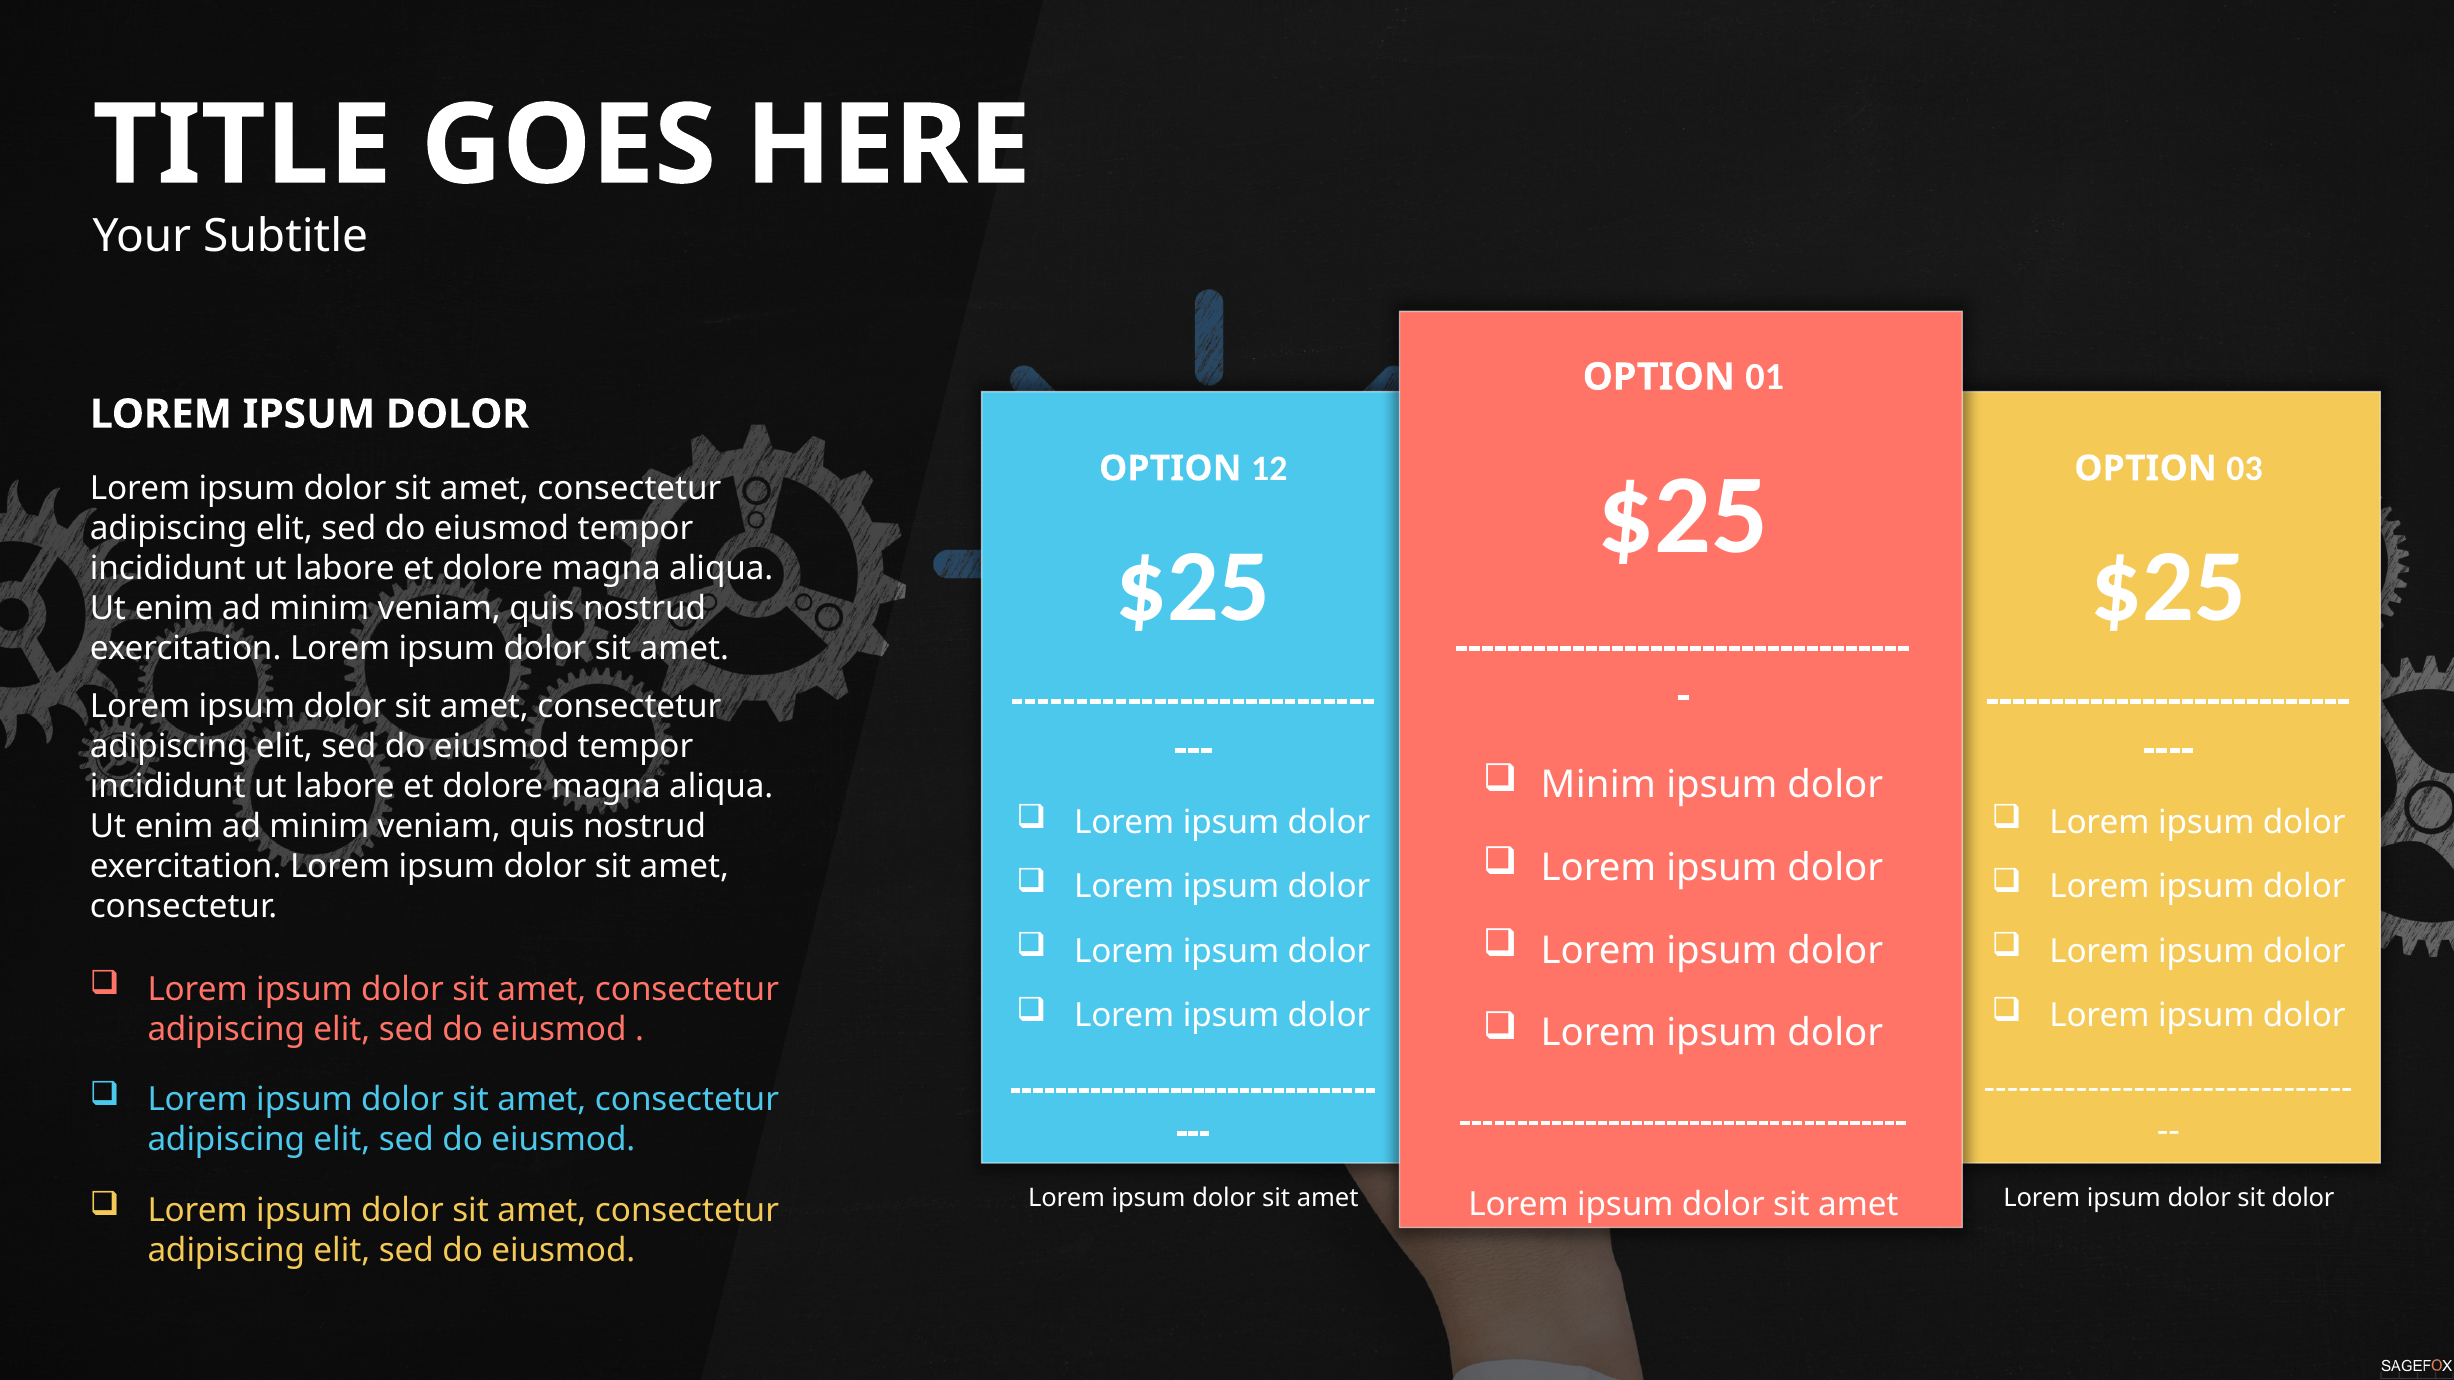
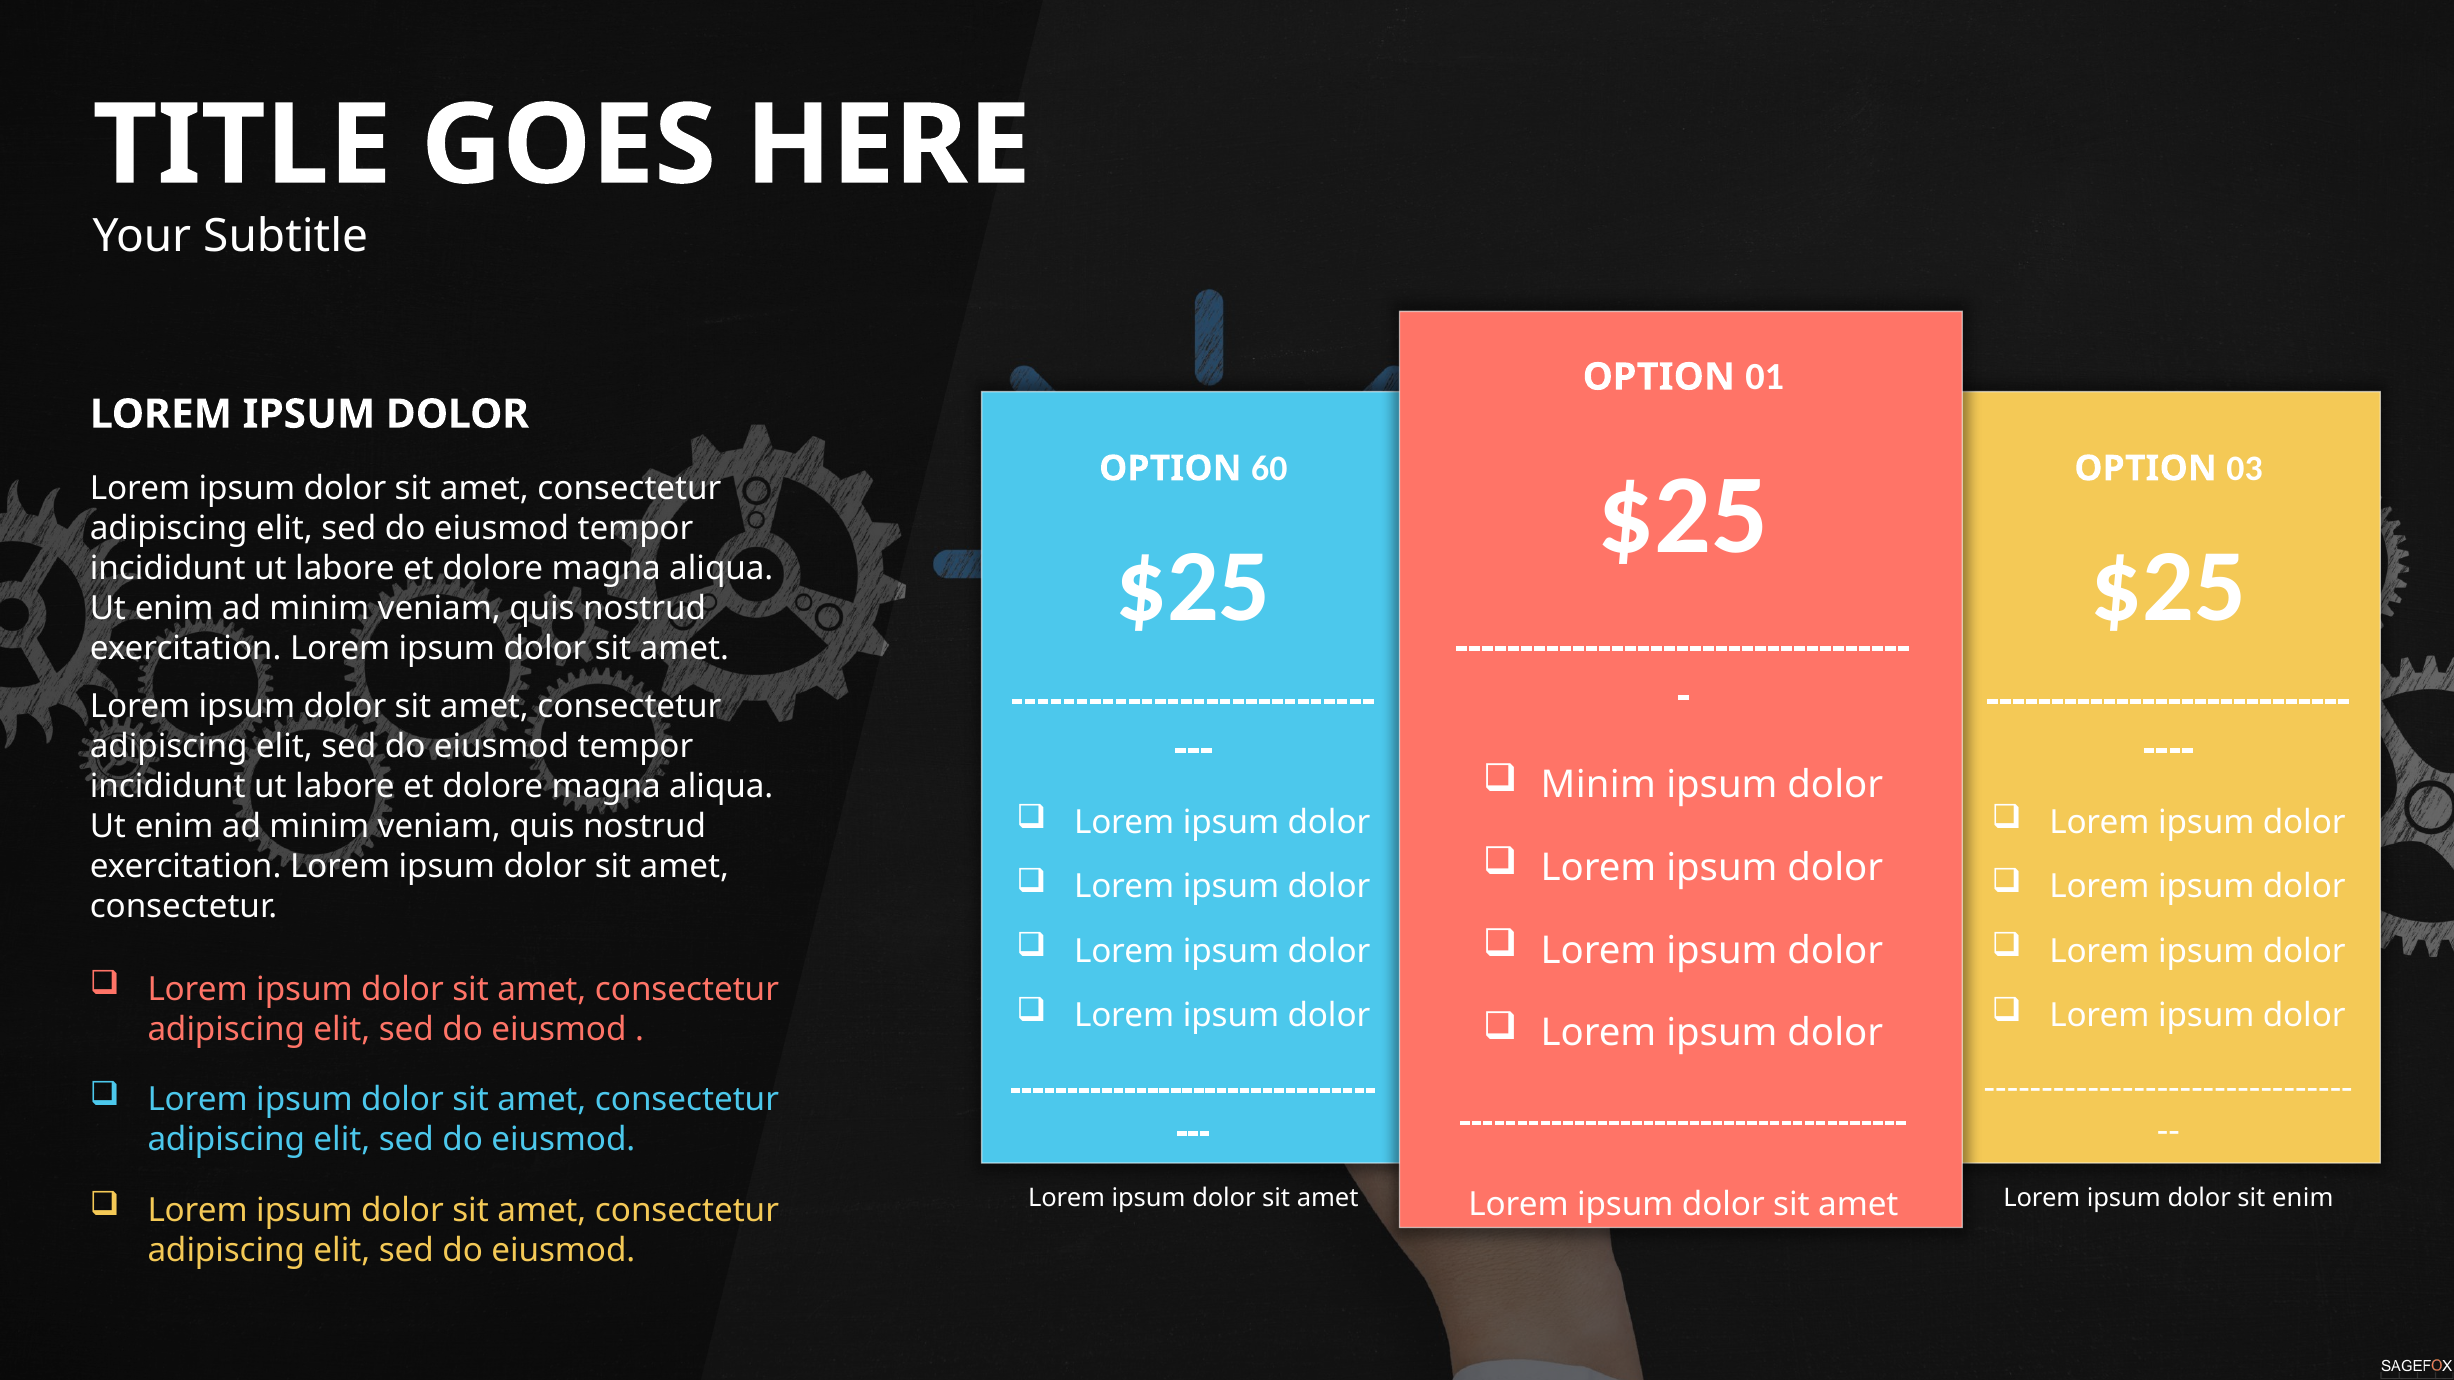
12: 12 -> 60 (1269, 469)
sit dolor: dolor -> enim (2303, 1198)
